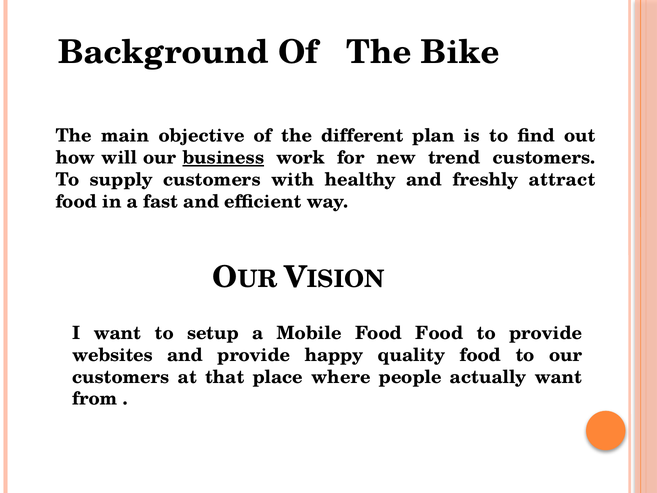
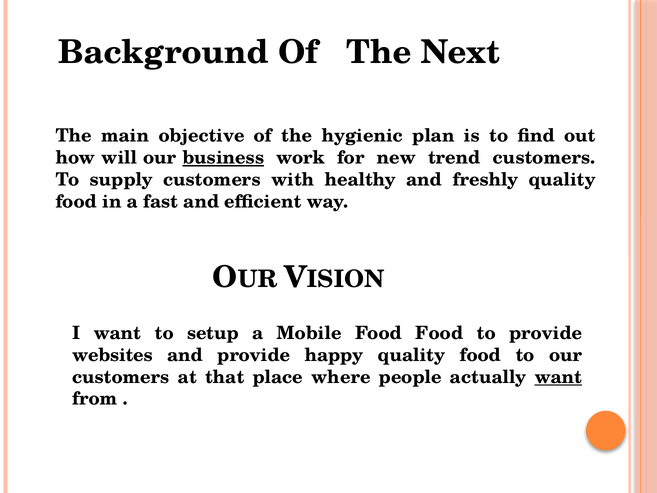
Bike: Bike -> Next (461, 53)
different: different -> hygienic (362, 136)
freshly attract: attract -> quality (562, 180)
want underline: none -> present (558, 377)
